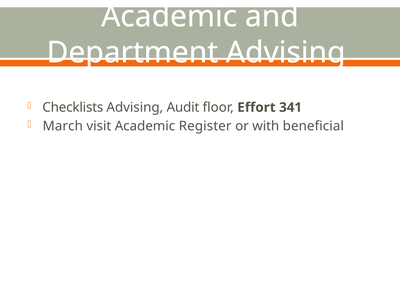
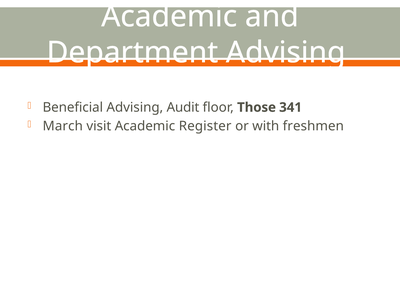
Checklists: Checklists -> Beneficial (73, 107)
Effort: Effort -> Those (257, 107)
beneficial: beneficial -> freshmen (313, 126)
